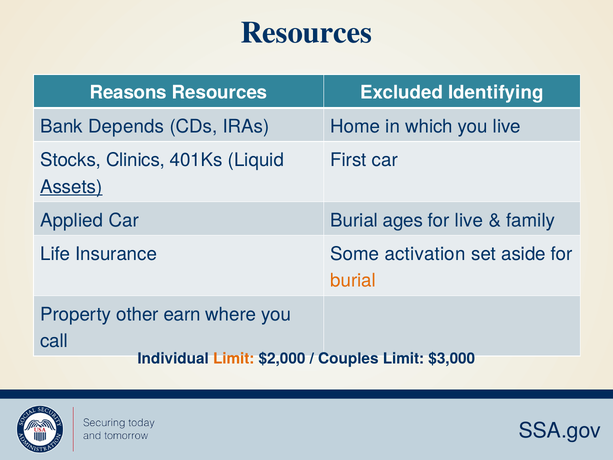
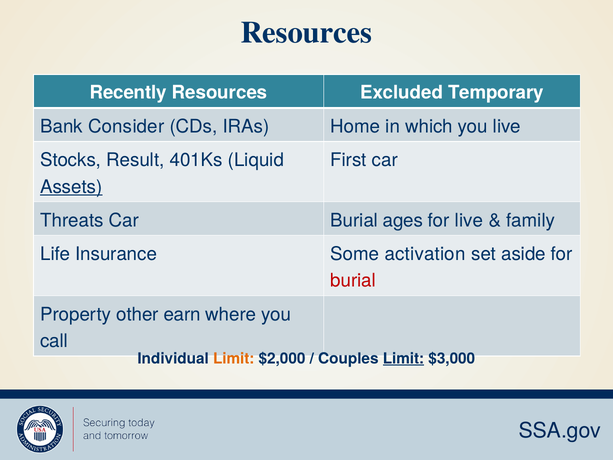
Reasons: Reasons -> Recently (128, 93)
Identifying: Identifying -> Temporary (496, 93)
Depends: Depends -> Consider (126, 127)
Clinics: Clinics -> Result (135, 160)
Applied: Applied -> Threats (72, 220)
burial colour: orange -> red (353, 281)
Limit underline: none -> present (404, 358)
